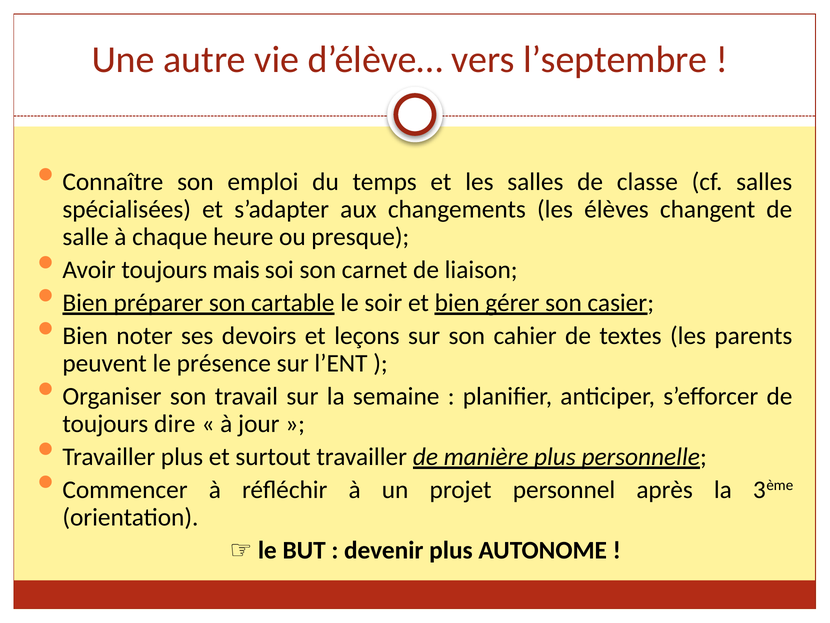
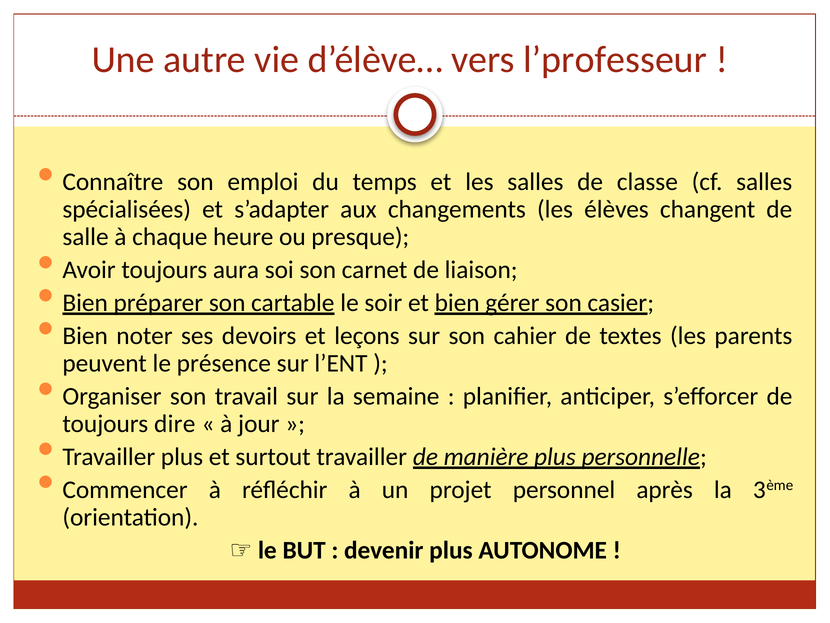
l’septembre: l’septembre -> l’professeur (615, 60)
mais: mais -> aura (236, 270)
